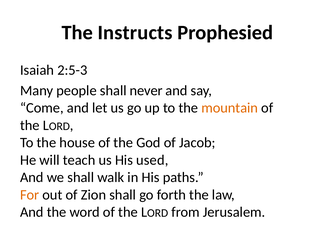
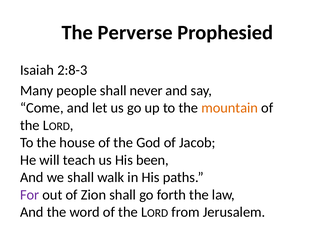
Instructs: Instructs -> Perverse (135, 32)
2:5-3: 2:5-3 -> 2:8-3 (72, 70)
used: used -> been (152, 160)
For colour: orange -> purple (30, 194)
